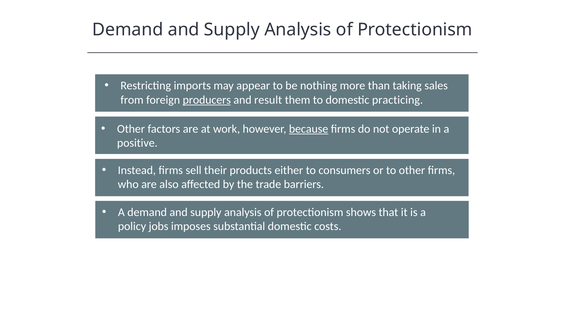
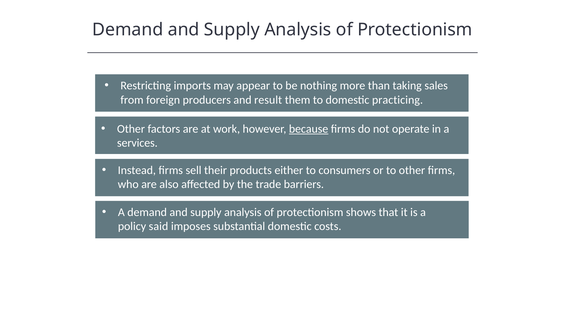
producers underline: present -> none (207, 100)
positive: positive -> services (137, 143)
jobs: jobs -> said (158, 226)
